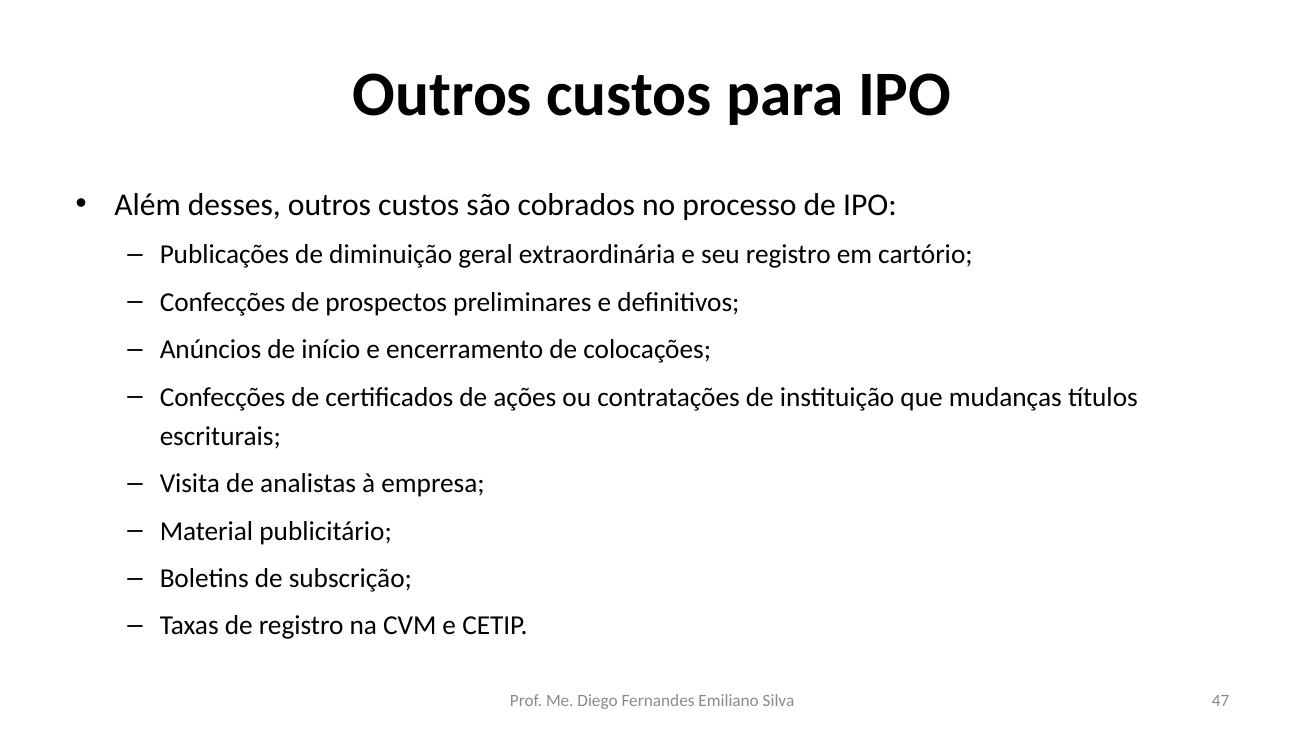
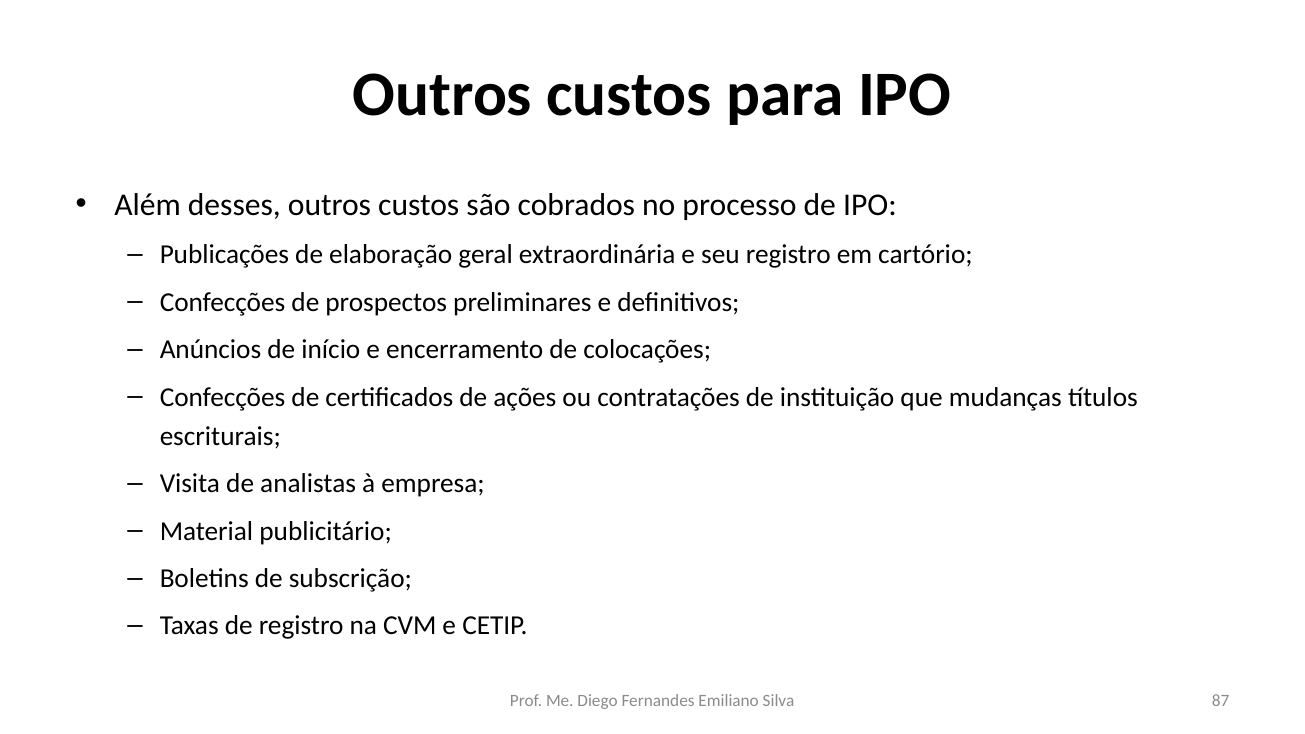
diminuição: diminuição -> elaboração (391, 255)
47: 47 -> 87 (1221, 701)
